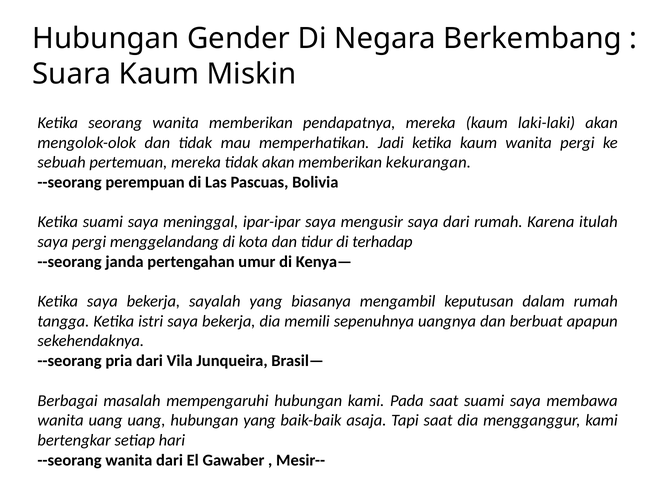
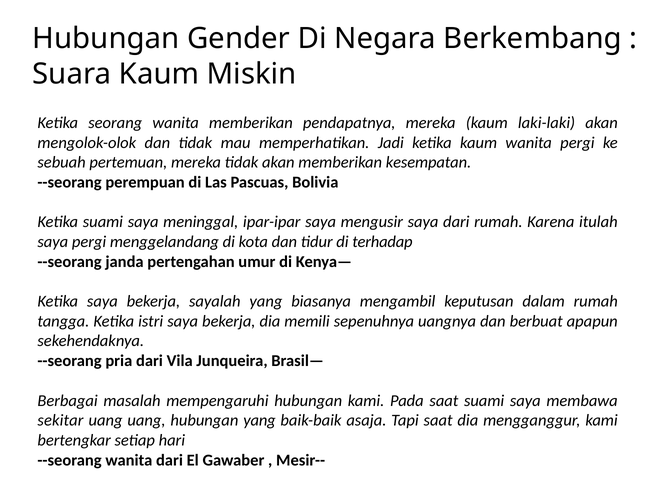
kekurangan: kekurangan -> kesempatan (428, 162)
wanita: wanita -> sekitar (60, 420)
